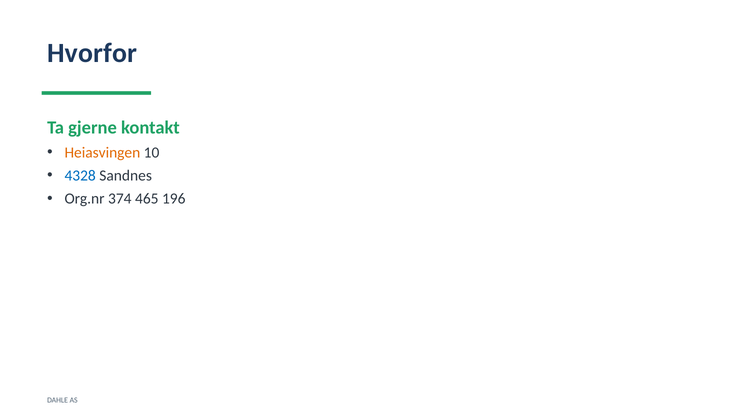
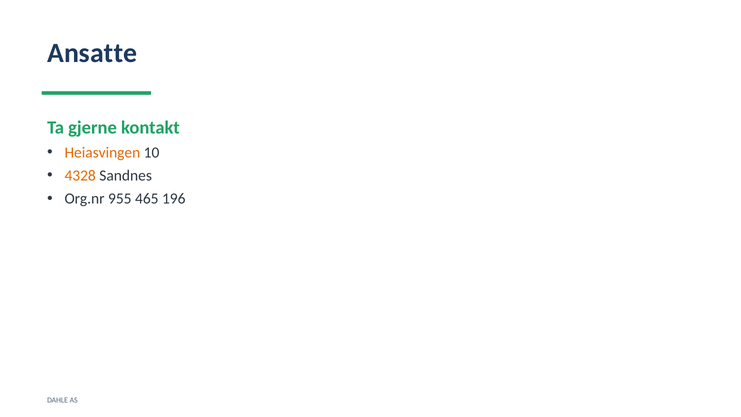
Hvorfor: Hvorfor -> Ansatte (92, 53)
4328 colour: blue -> orange (80, 176)
374: 374 -> 955 (120, 199)
